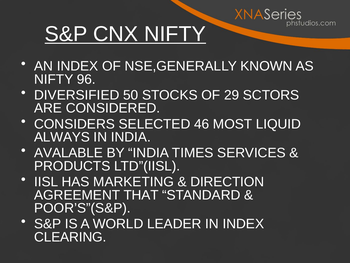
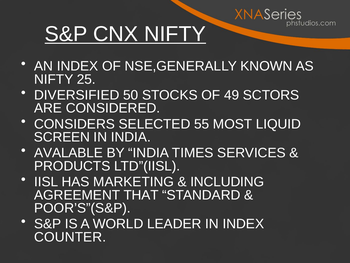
96: 96 -> 25 (86, 79)
29: 29 -> 49 (232, 95)
46: 46 -> 55 (202, 124)
ALWAYS: ALWAYS -> SCREEN (62, 137)
DIRECTION: DIRECTION -> INCLUDING (227, 182)
CLEARING: CLEARING -> COUNTER (70, 237)
